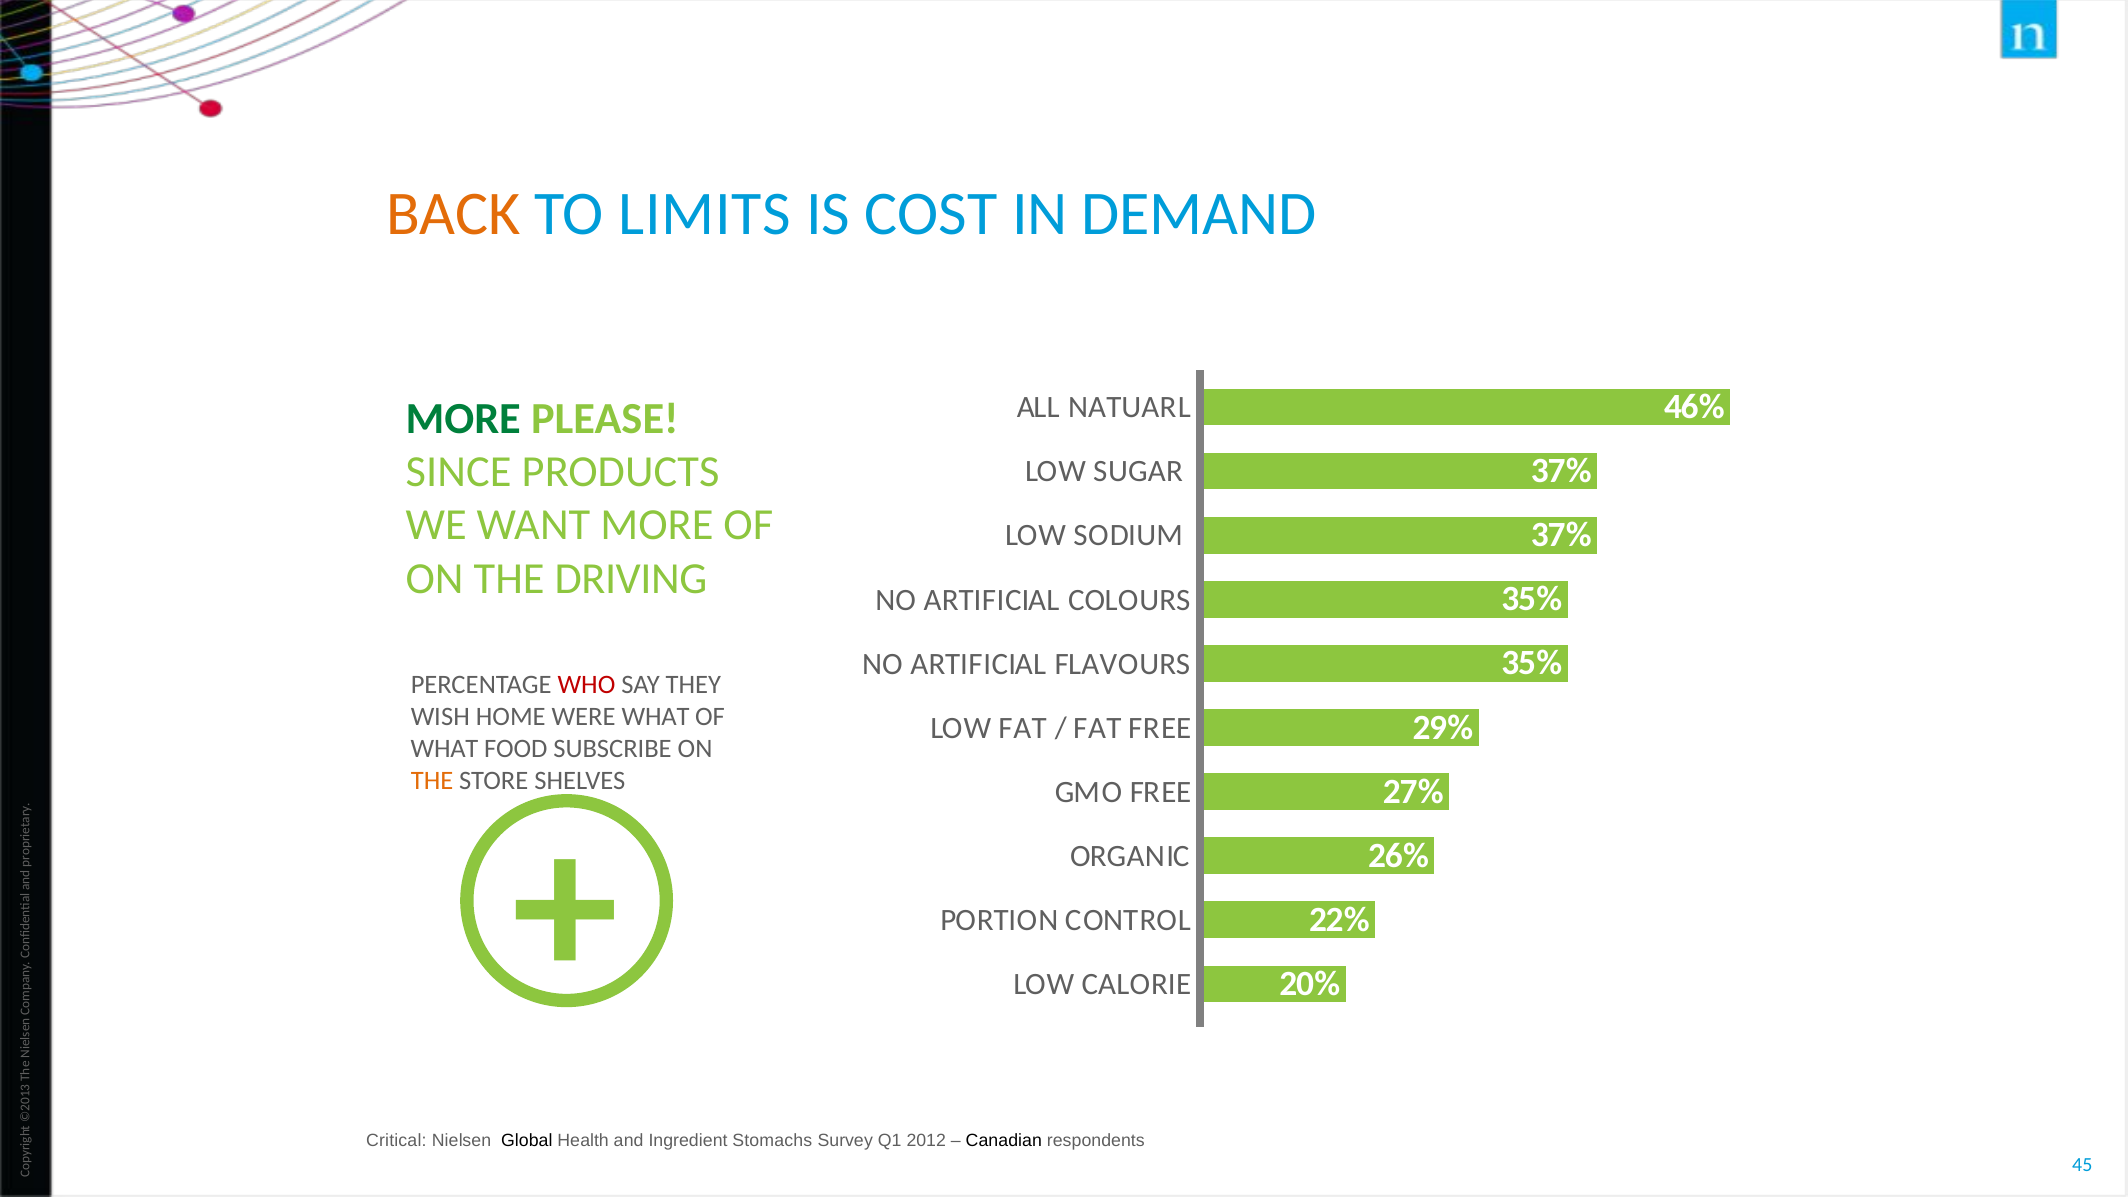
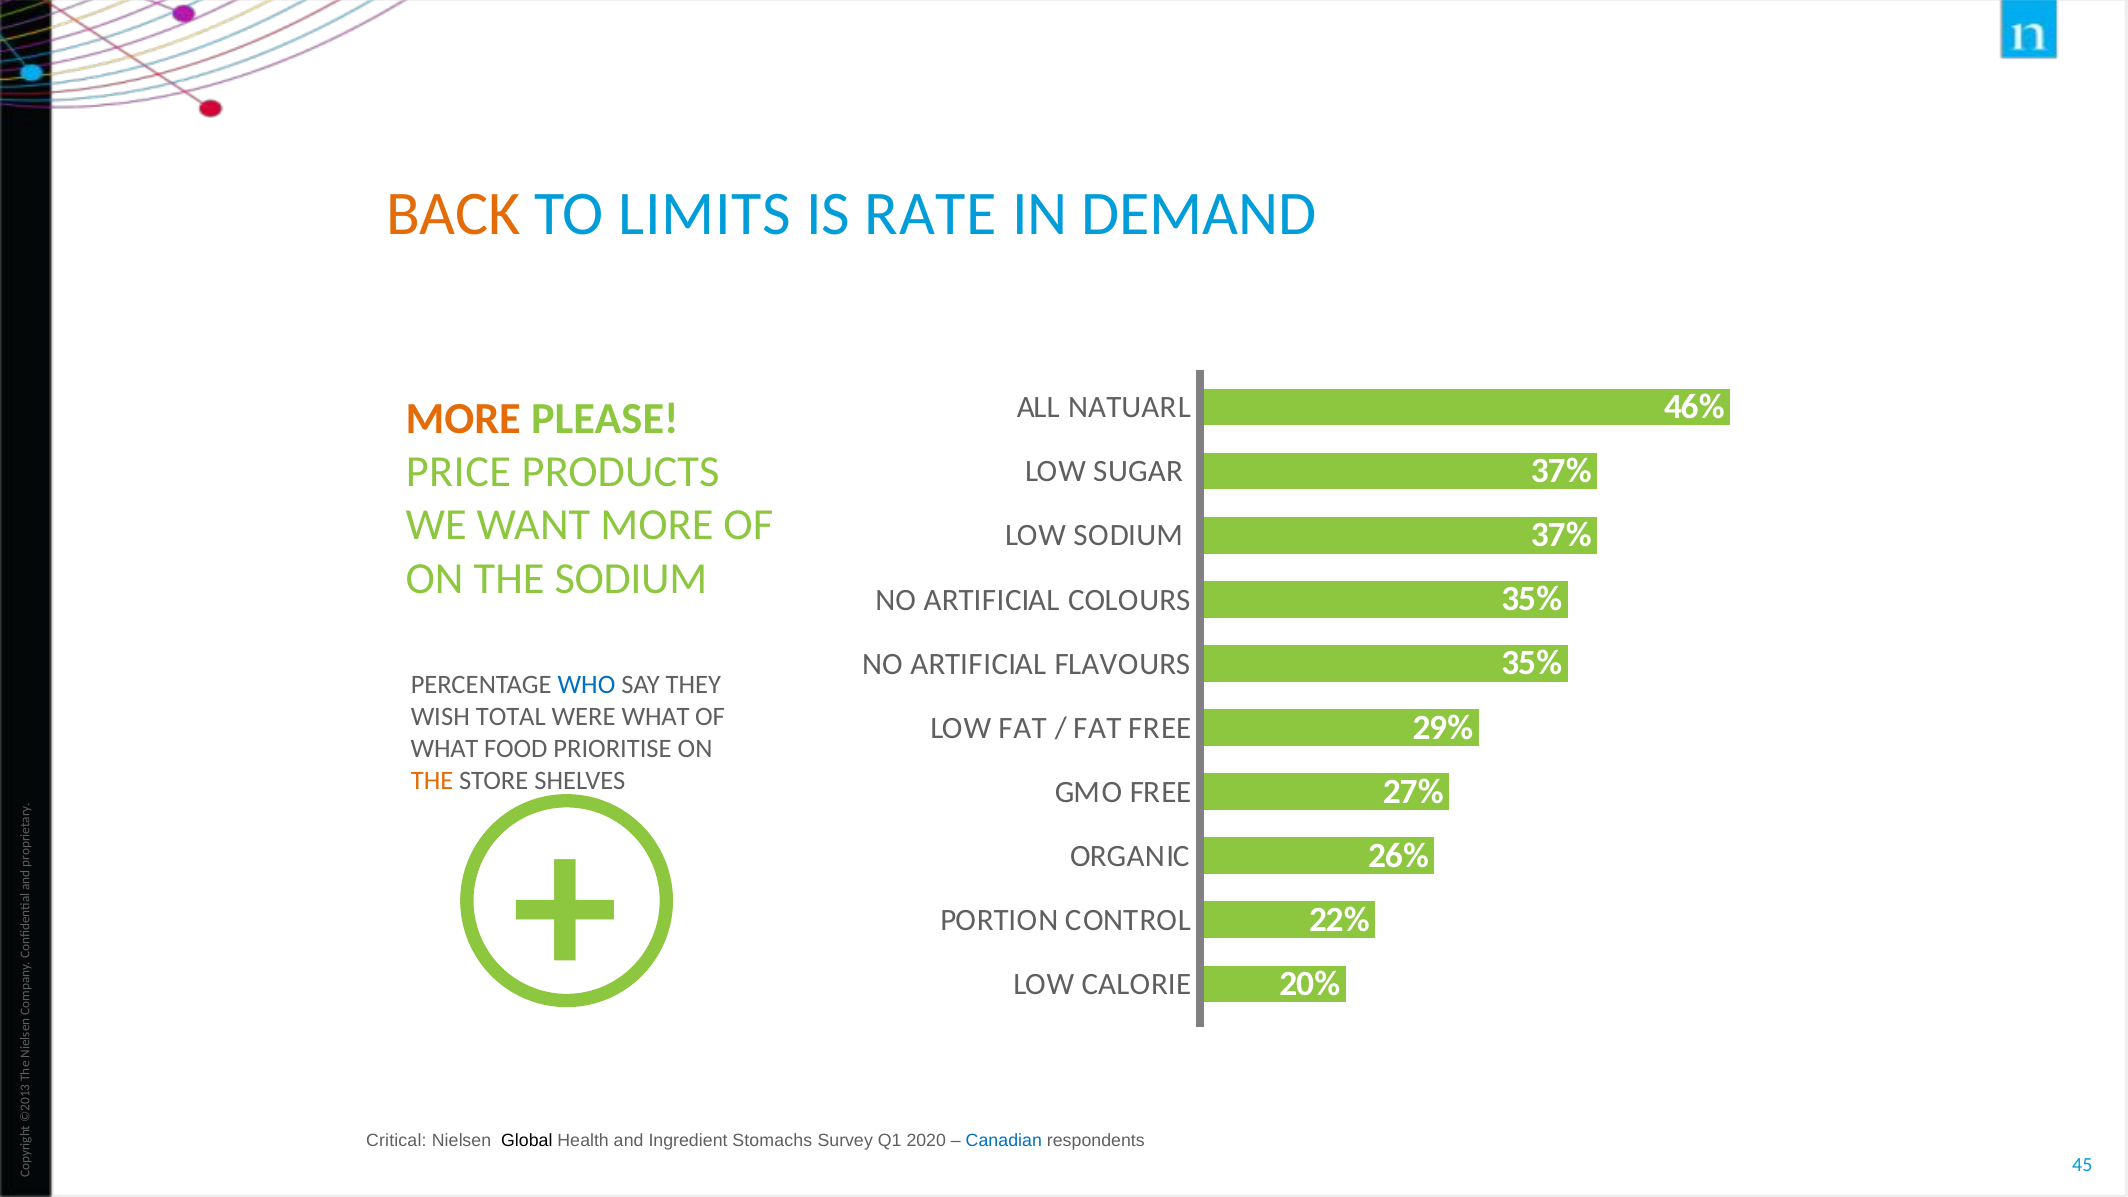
COST: COST -> RATE (931, 214)
MORE colour: green -> orange (463, 419)
SINCE: SINCE -> PRICE (458, 472)
THE DRIVING: DRIVING -> SODIUM (631, 579)
WHO colour: red -> blue (587, 685)
HOME: HOME -> TOTAL (511, 717)
SUBSCRIBE: SUBSCRIBE -> PRIORITISE (613, 749)
2012: 2012 -> 2020 (926, 1141)
Canadian colour: black -> blue (1004, 1141)
